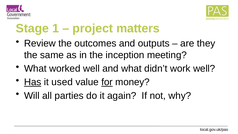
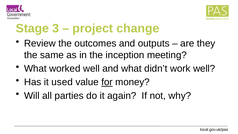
1: 1 -> 3 (56, 28)
matters: matters -> change (138, 28)
Has underline: present -> none (33, 82)
